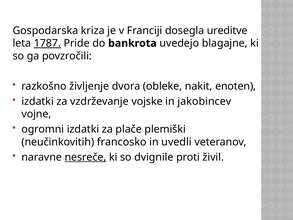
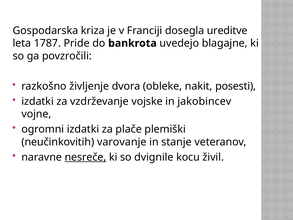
1787 underline: present -> none (47, 43)
enoten: enoten -> posesti (236, 86)
francosko: francosko -> varovanje (122, 142)
uvedli: uvedli -> stanje (177, 142)
proti: proti -> kocu (188, 157)
